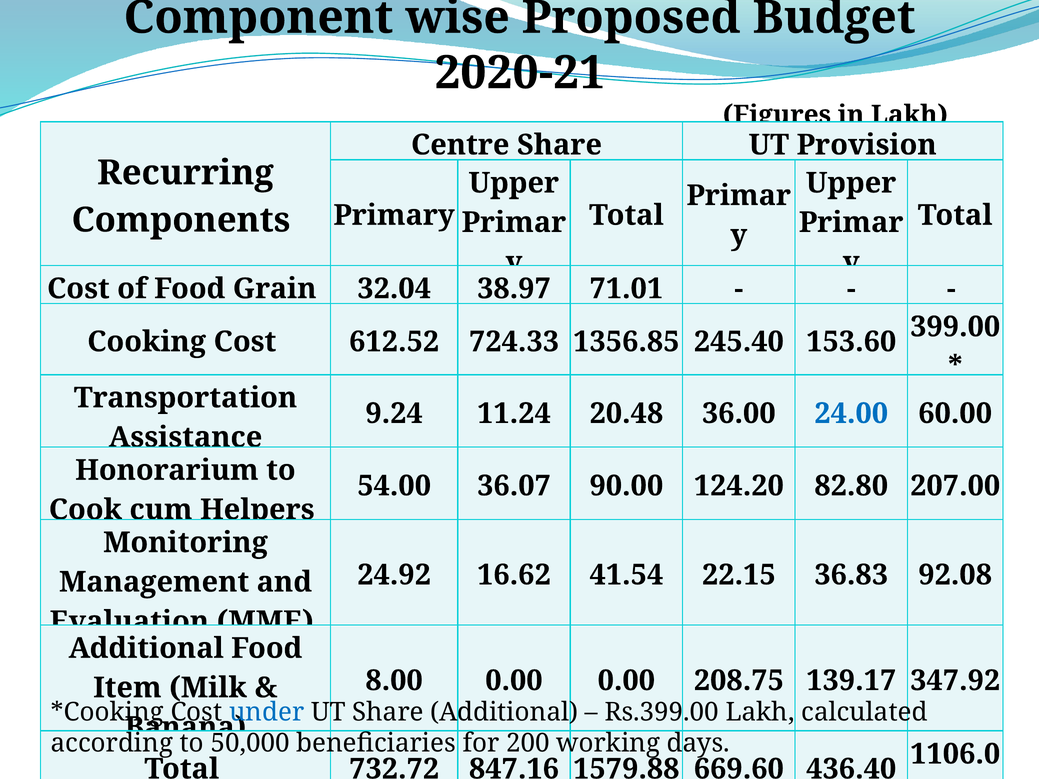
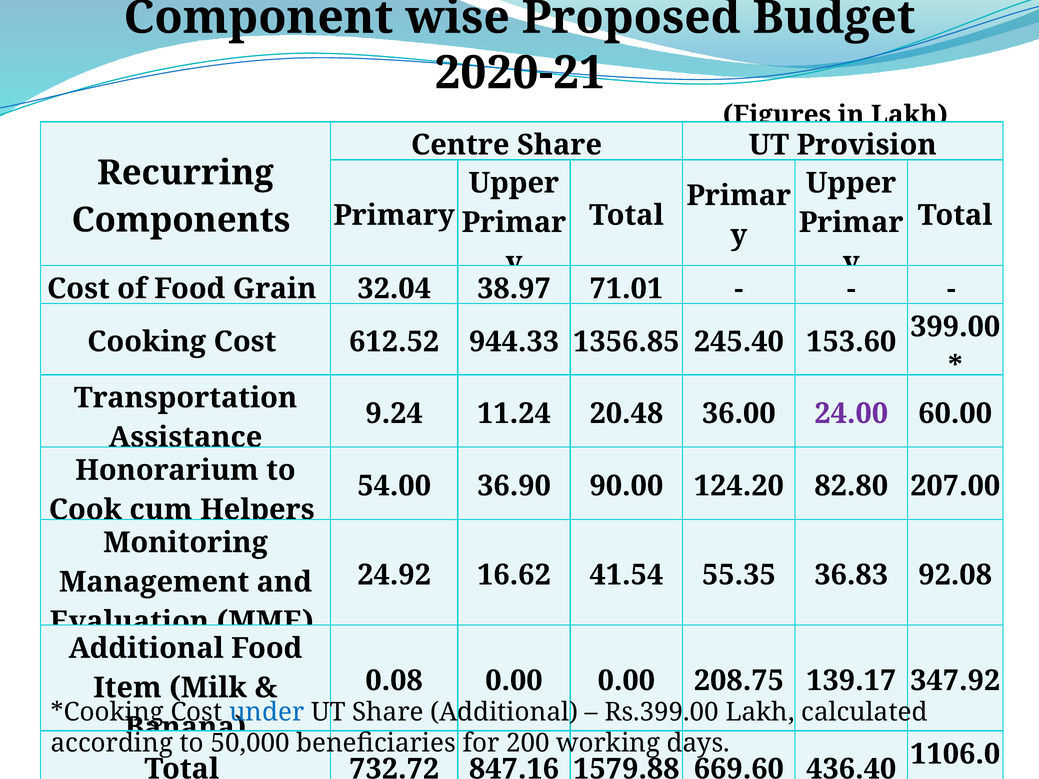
724.33: 724.33 -> 944.33 (514, 342)
24.00 colour: blue -> purple (851, 414)
36.07: 36.07 -> 36.90 (514, 486)
22.15: 22.15 -> 55.35 (739, 575)
8.00: 8.00 -> 0.08 (394, 681)
